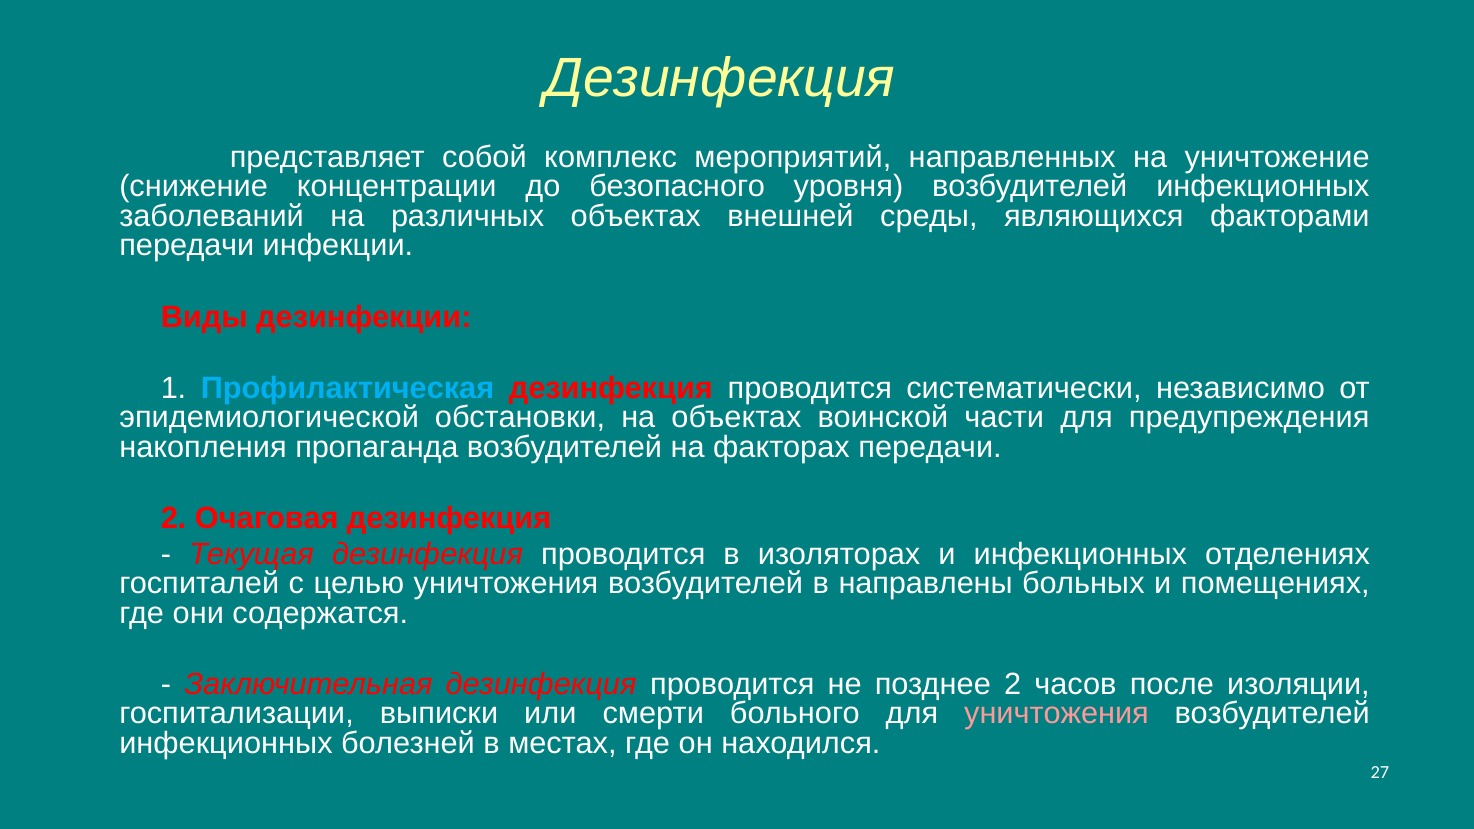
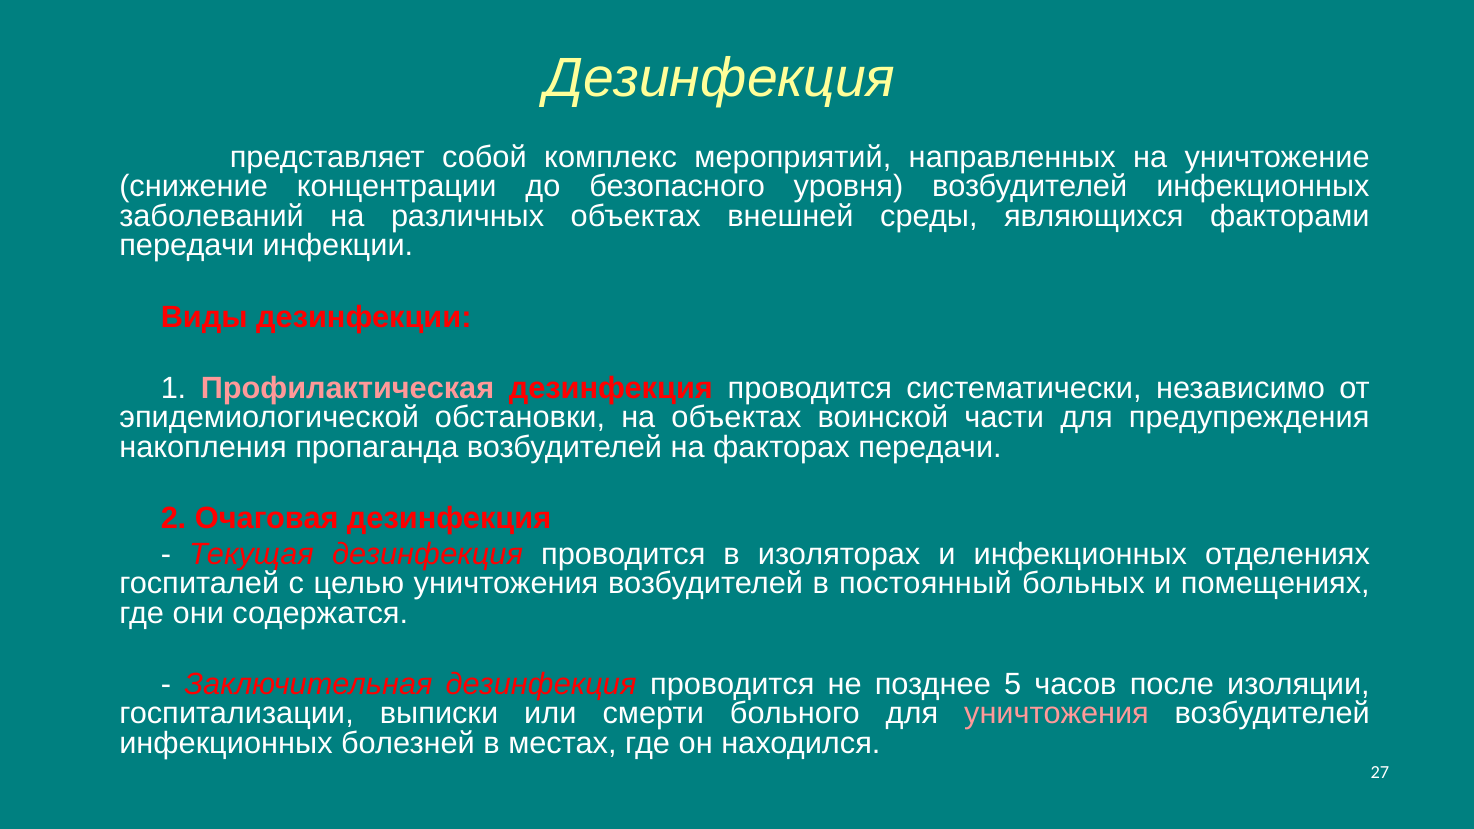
Профилактическая colour: light blue -> pink (348, 388)
направлены: направлены -> постоянный (925, 584)
позднее 2: 2 -> 5 (1013, 684)
